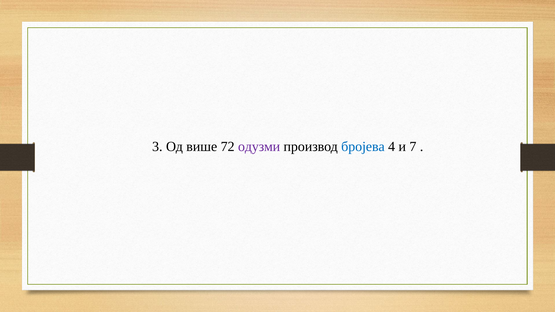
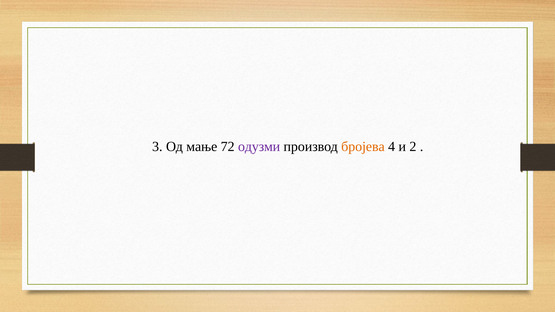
више: више -> мање (202, 147)
бројева colour: blue -> orange (363, 147)
7: 7 -> 2 (413, 147)
